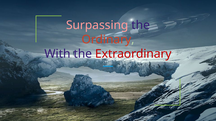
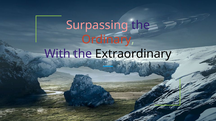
Extraordinary colour: red -> black (133, 54)
